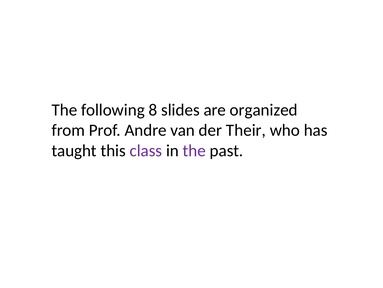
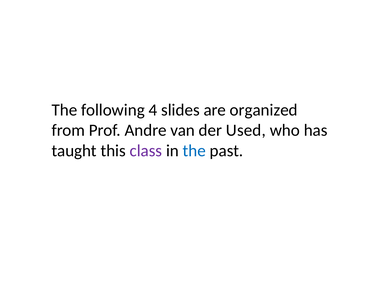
8: 8 -> 4 (153, 110)
Their: Their -> Used (246, 130)
the colour: purple -> blue (194, 150)
